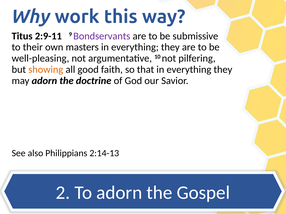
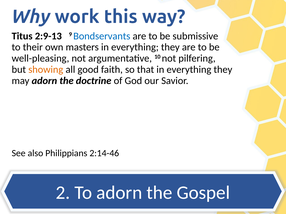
2:9-11: 2:9-11 -> 2:9-13 (48, 36)
Bondservants colour: purple -> blue (102, 36)
2:14-13: 2:14-13 -> 2:14-46 (104, 153)
